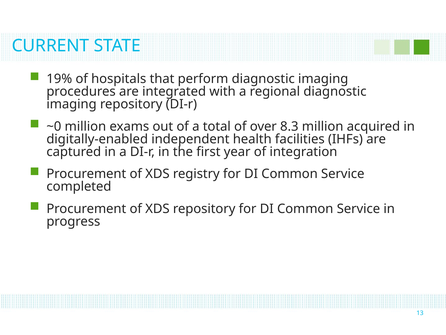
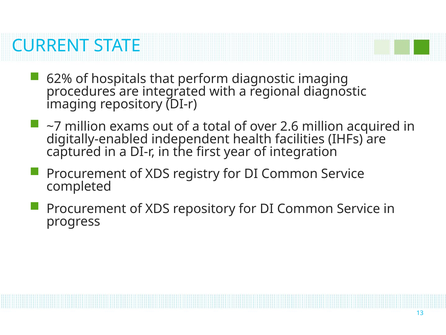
19%: 19% -> 62% (59, 79)
~0: ~0 -> ~7 (54, 126)
8.3: 8.3 -> 2.6 (289, 126)
